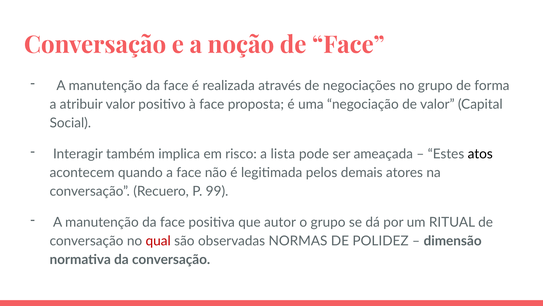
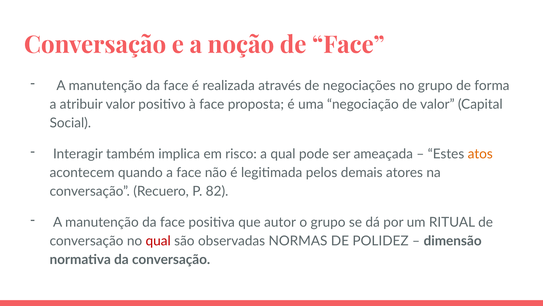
a lista: lista -> qual (283, 154)
atos colour: black -> orange (480, 154)
99: 99 -> 82 (217, 191)
